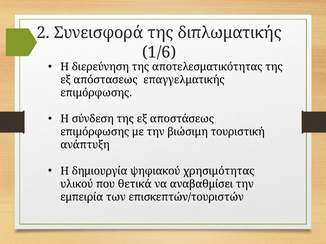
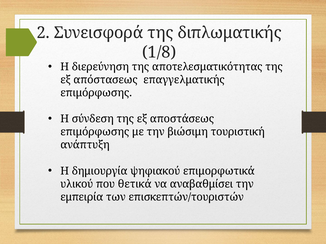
1/6: 1/6 -> 1/8 (159, 52)
χρησιμότητας: χρησιμότητας -> επιμορφωτικά (219, 171)
